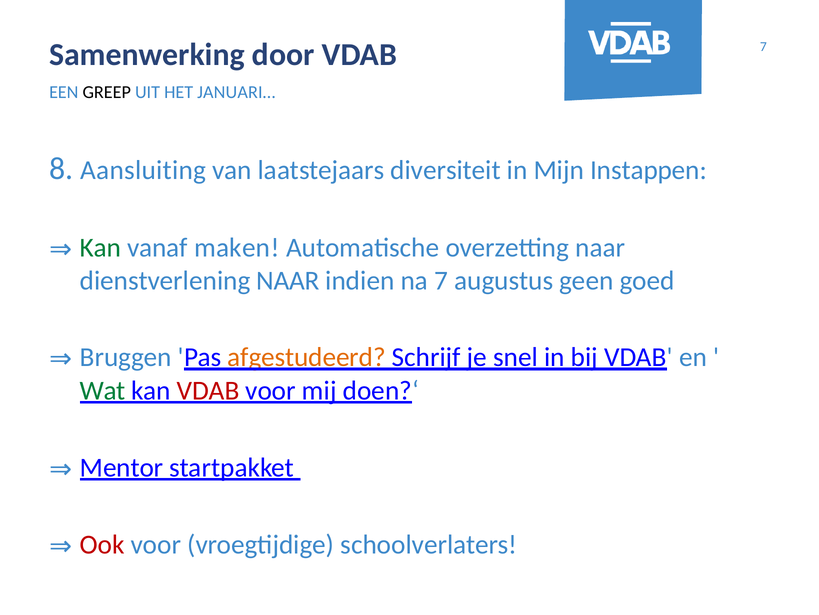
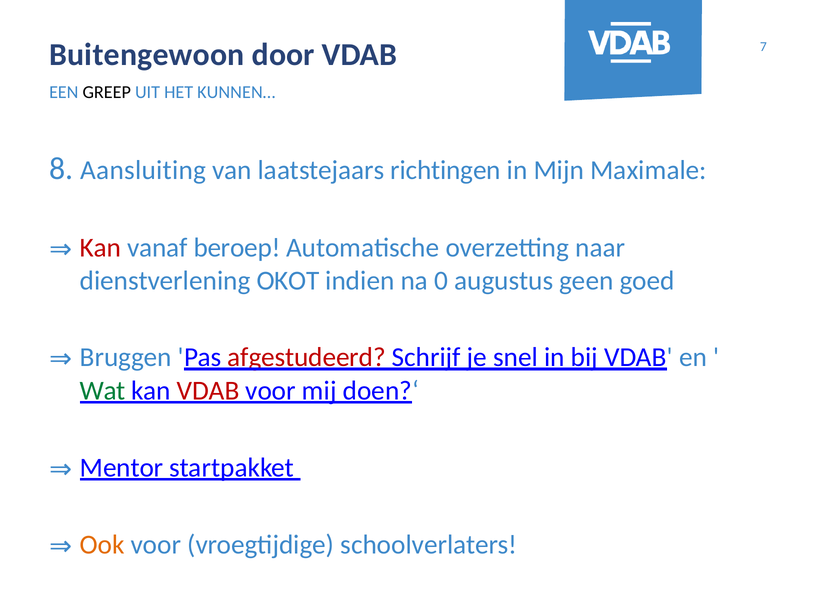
Samenwerking: Samenwerking -> Buitengewoon (147, 55)
JANUARI…: JANUARI… -> KUNNEN… (236, 92)
diversiteit: diversiteit -> richtingen (446, 170)
Instappen: Instappen -> Maximale (648, 170)
Kan colour: green -> red (101, 248)
maken: maken -> beroep (237, 248)
dienstverlening NAAR: NAAR -> OKOT (288, 280)
na 7: 7 -> 0 (441, 280)
afgestudeerd colour: orange -> red (307, 357)
Ook colour: red -> orange (102, 544)
